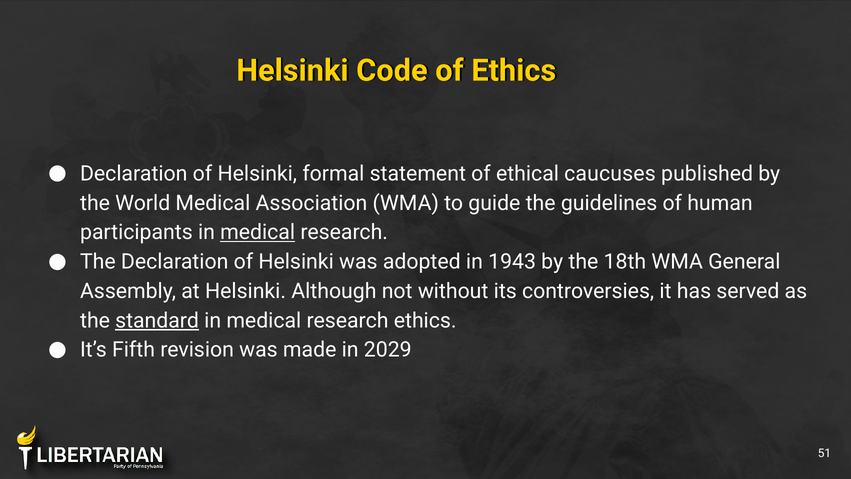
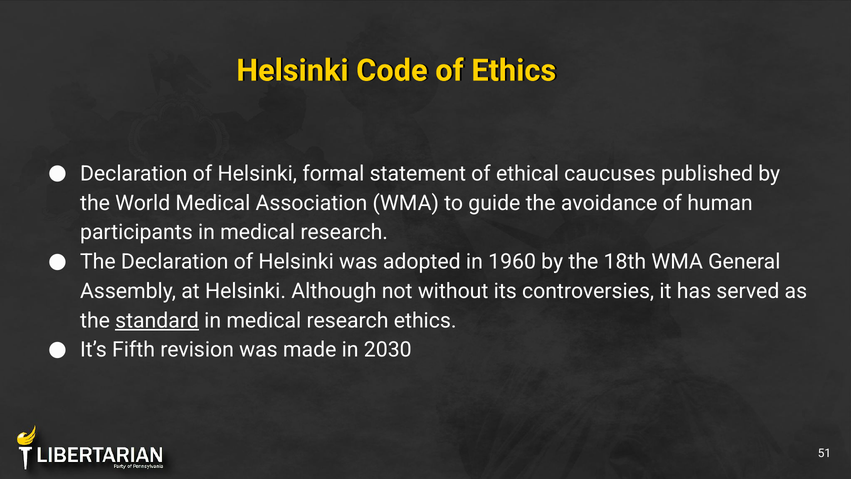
guidelines: guidelines -> avoidance (609, 203)
medical underline: present -> none (258, 232)
1943: 1943 -> 1960 (512, 262)
2029: 2029 -> 2030 (388, 350)
